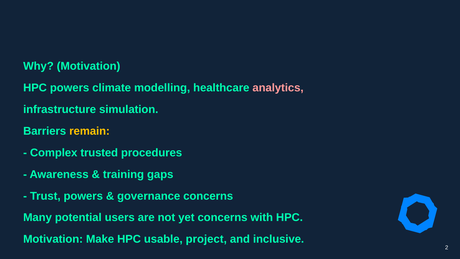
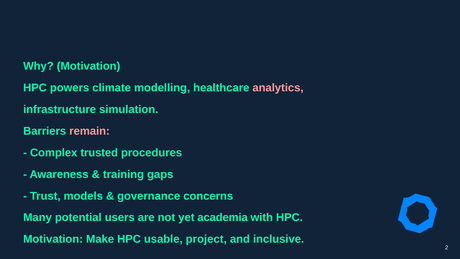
remain colour: yellow -> pink (90, 131)
Trust powers: powers -> models (83, 196)
yet concerns: concerns -> academia (223, 218)
